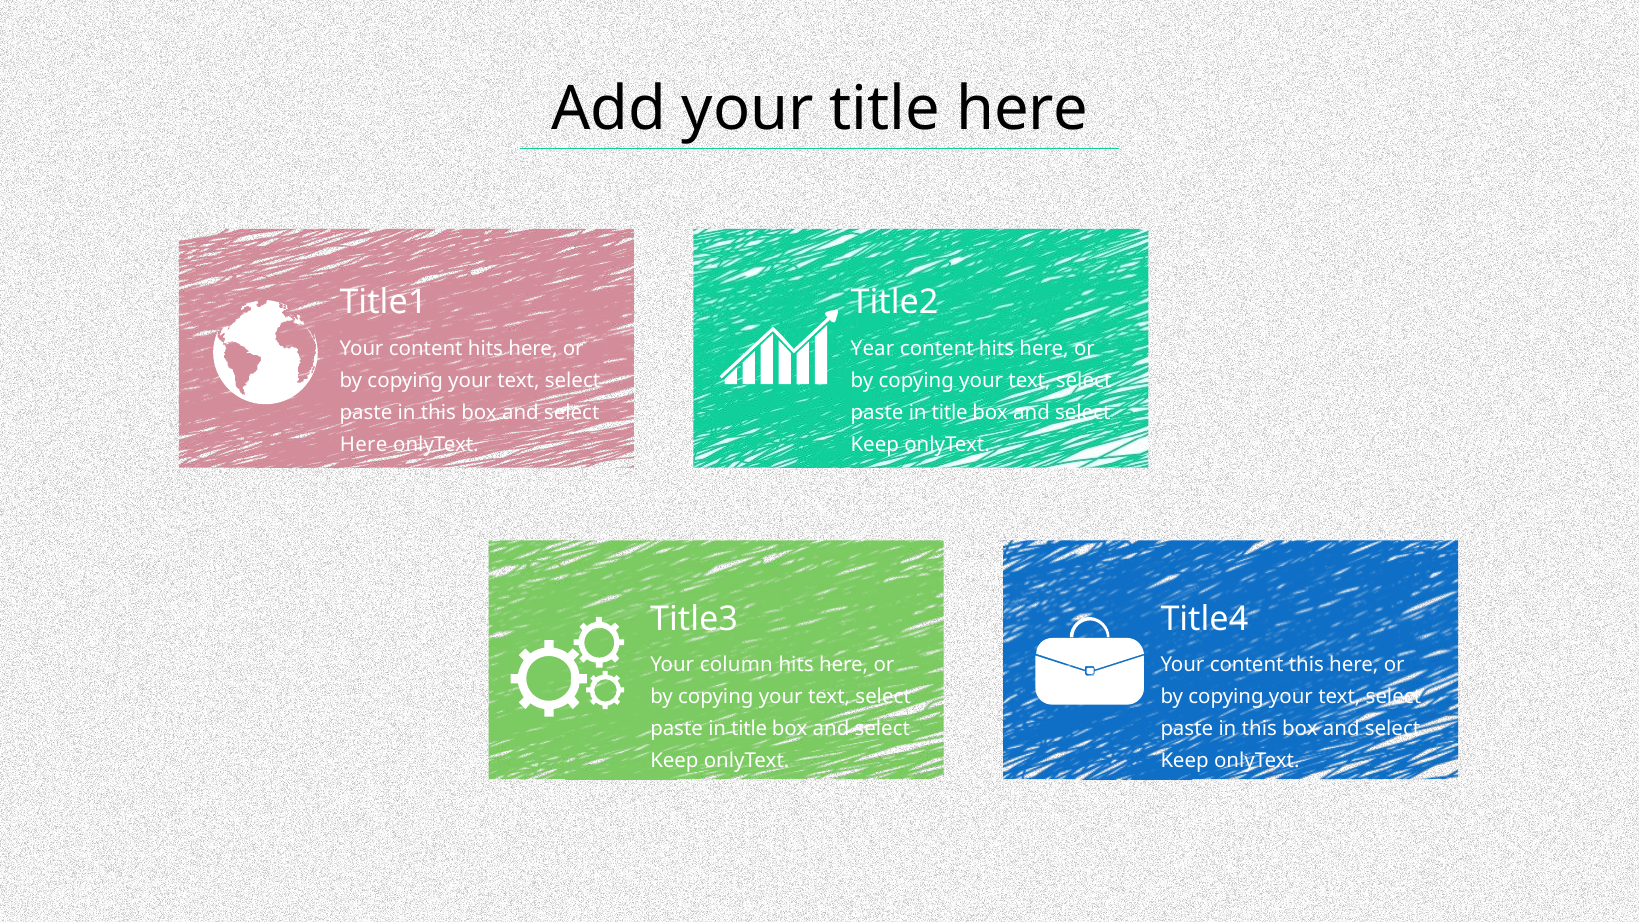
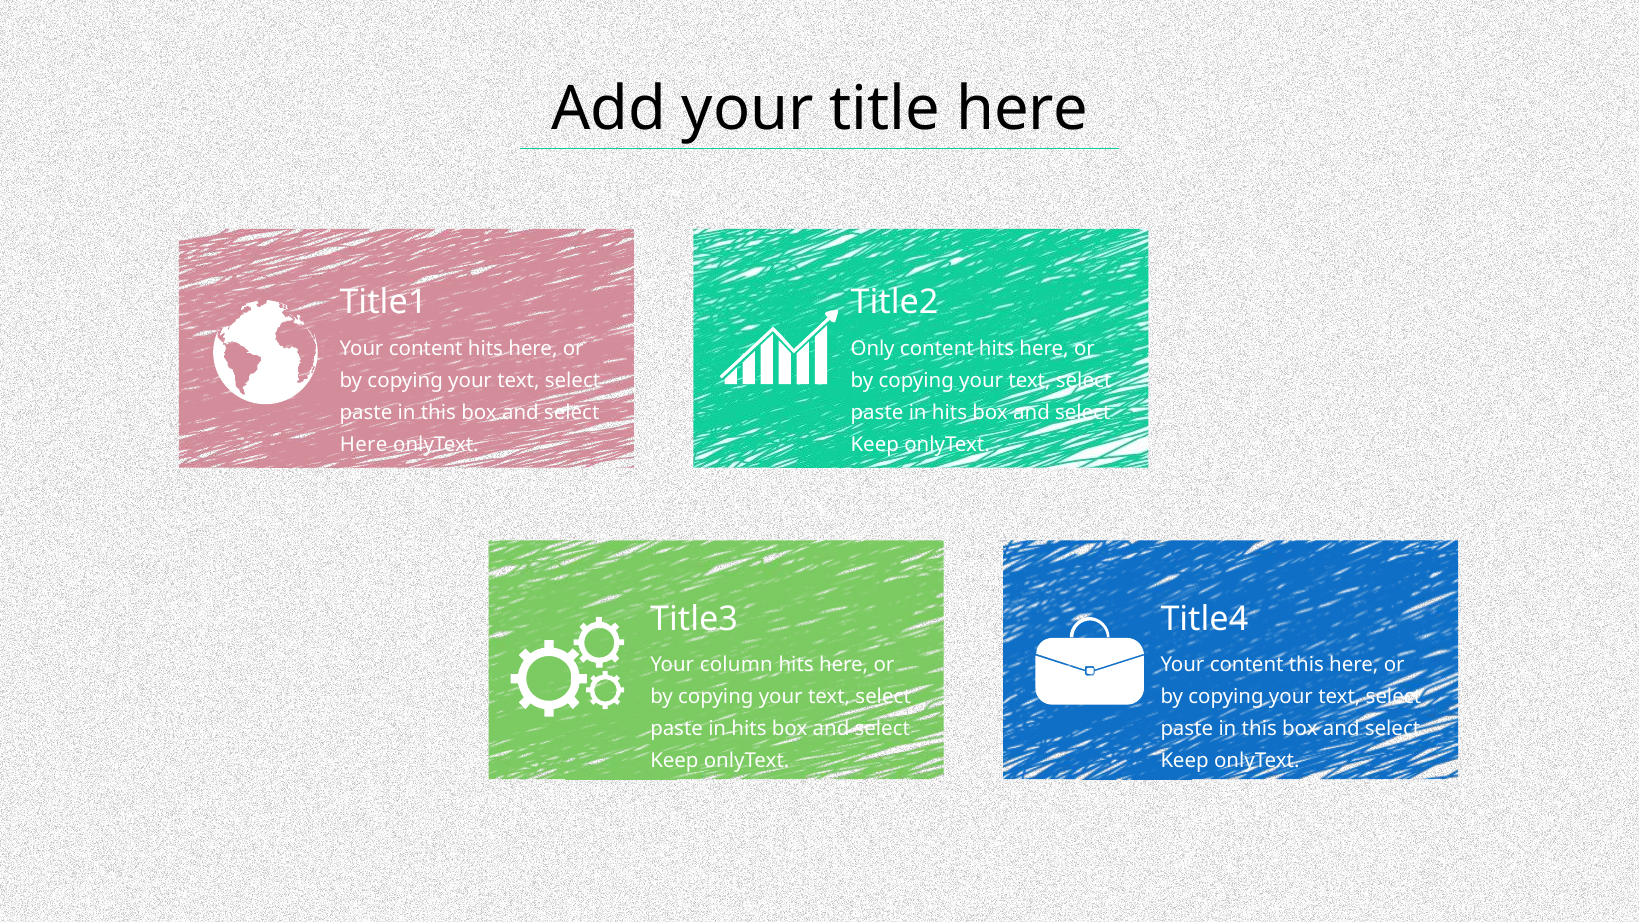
Year: Year -> Only (873, 348)
title: title -> hits (950, 412)
title: title -> hits (749, 729)
